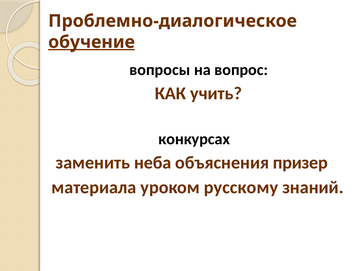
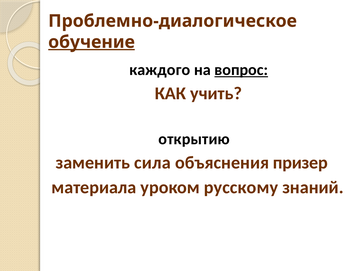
вопросы: вопросы -> каждого (160, 70)
вопрос underline: none -> present (241, 70)
конкурсах: конкурсах -> открытию (194, 139)
неба: неба -> сила (153, 163)
